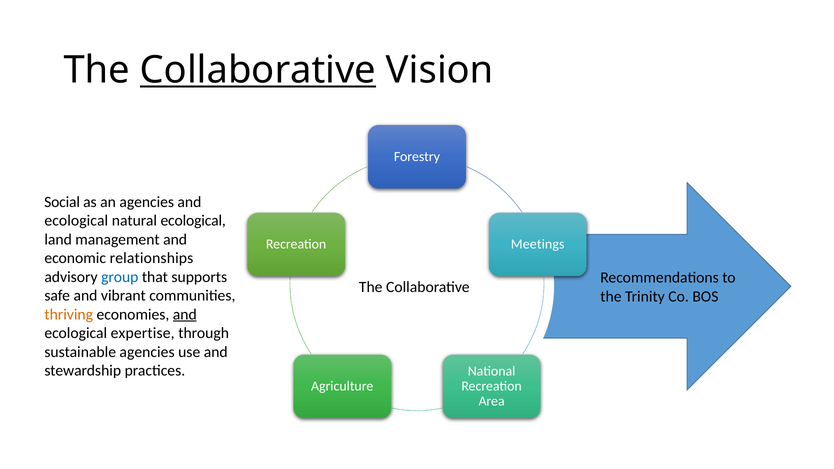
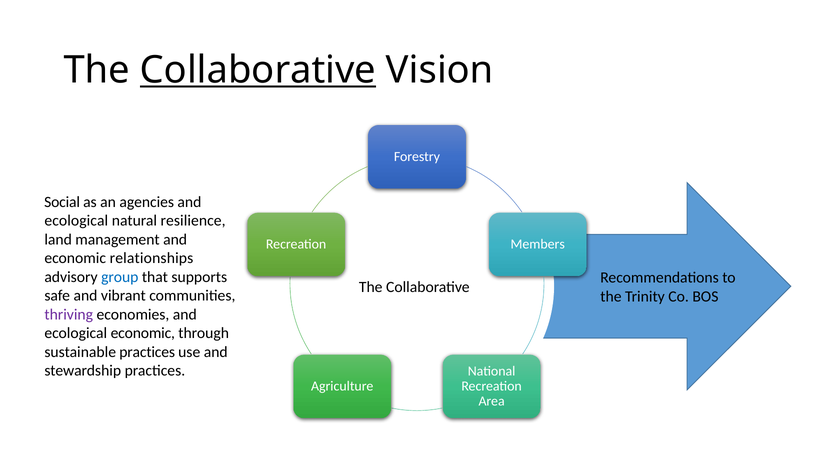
natural ecological: ecological -> resilience (193, 221)
Meetings: Meetings -> Members (538, 244)
thriving colour: orange -> purple (69, 315)
and underline: present -> none (185, 315)
ecological expertise: expertise -> economic (143, 333)
sustainable agencies: agencies -> practices (147, 352)
